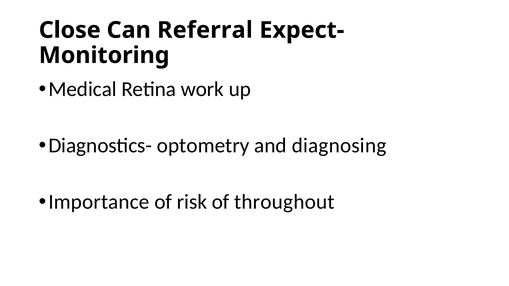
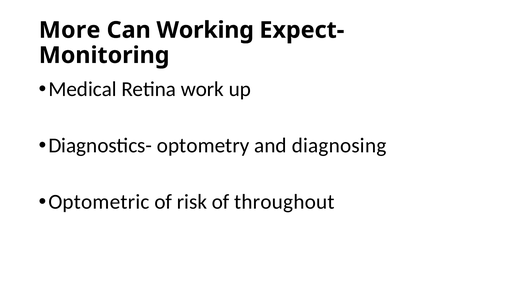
Close: Close -> More (70, 30)
Referral: Referral -> Working (205, 30)
Importance: Importance -> Optometric (99, 202)
